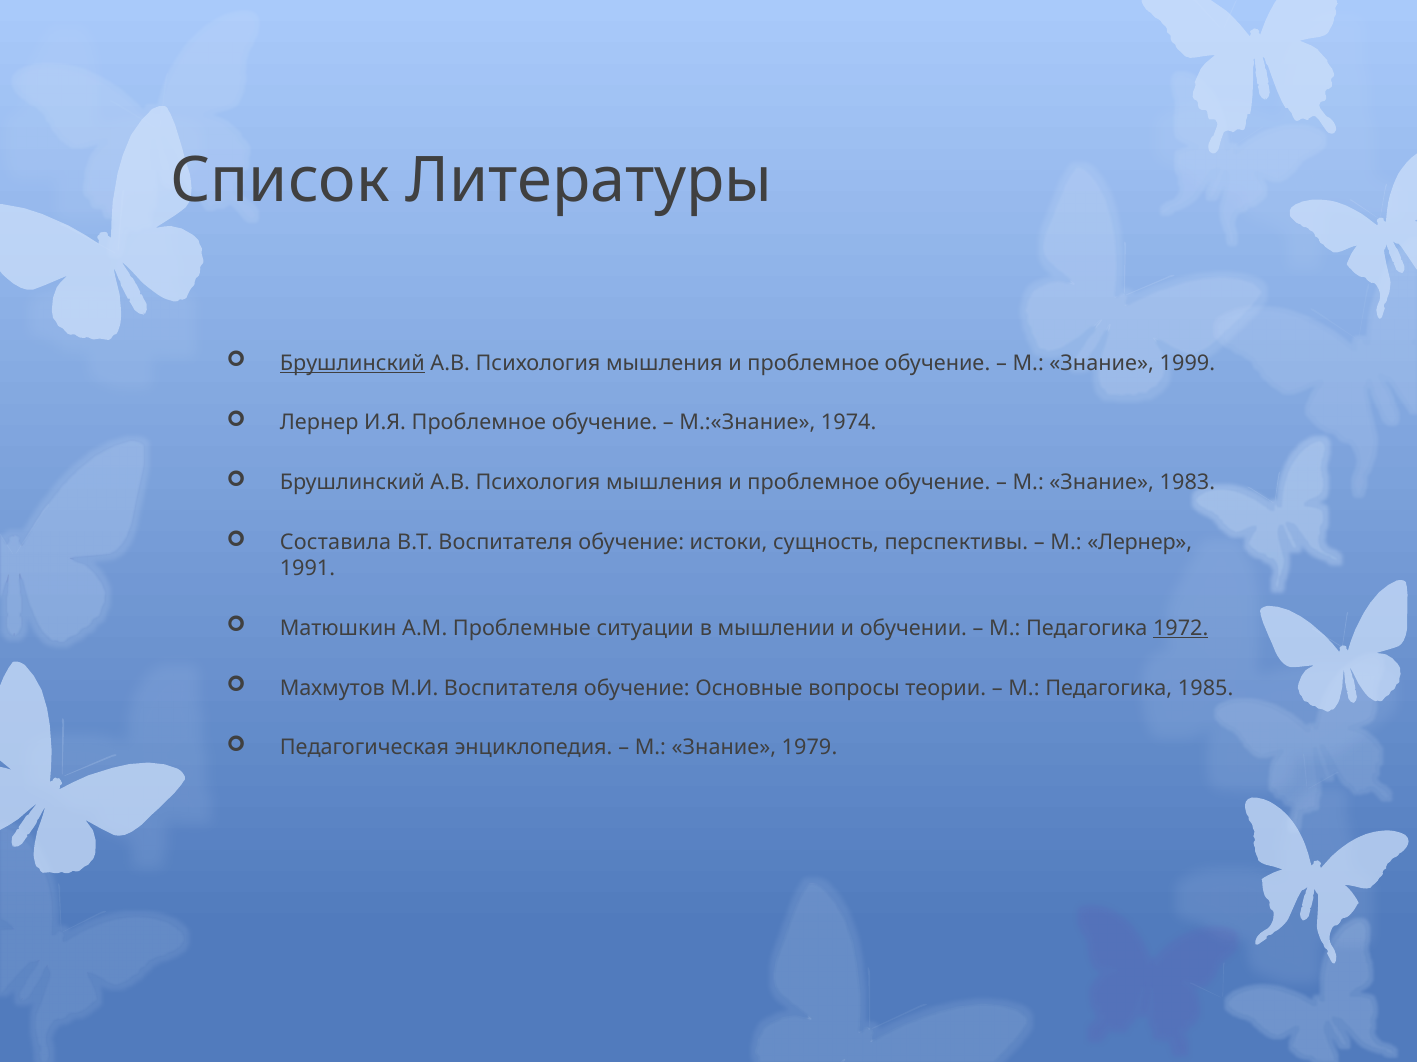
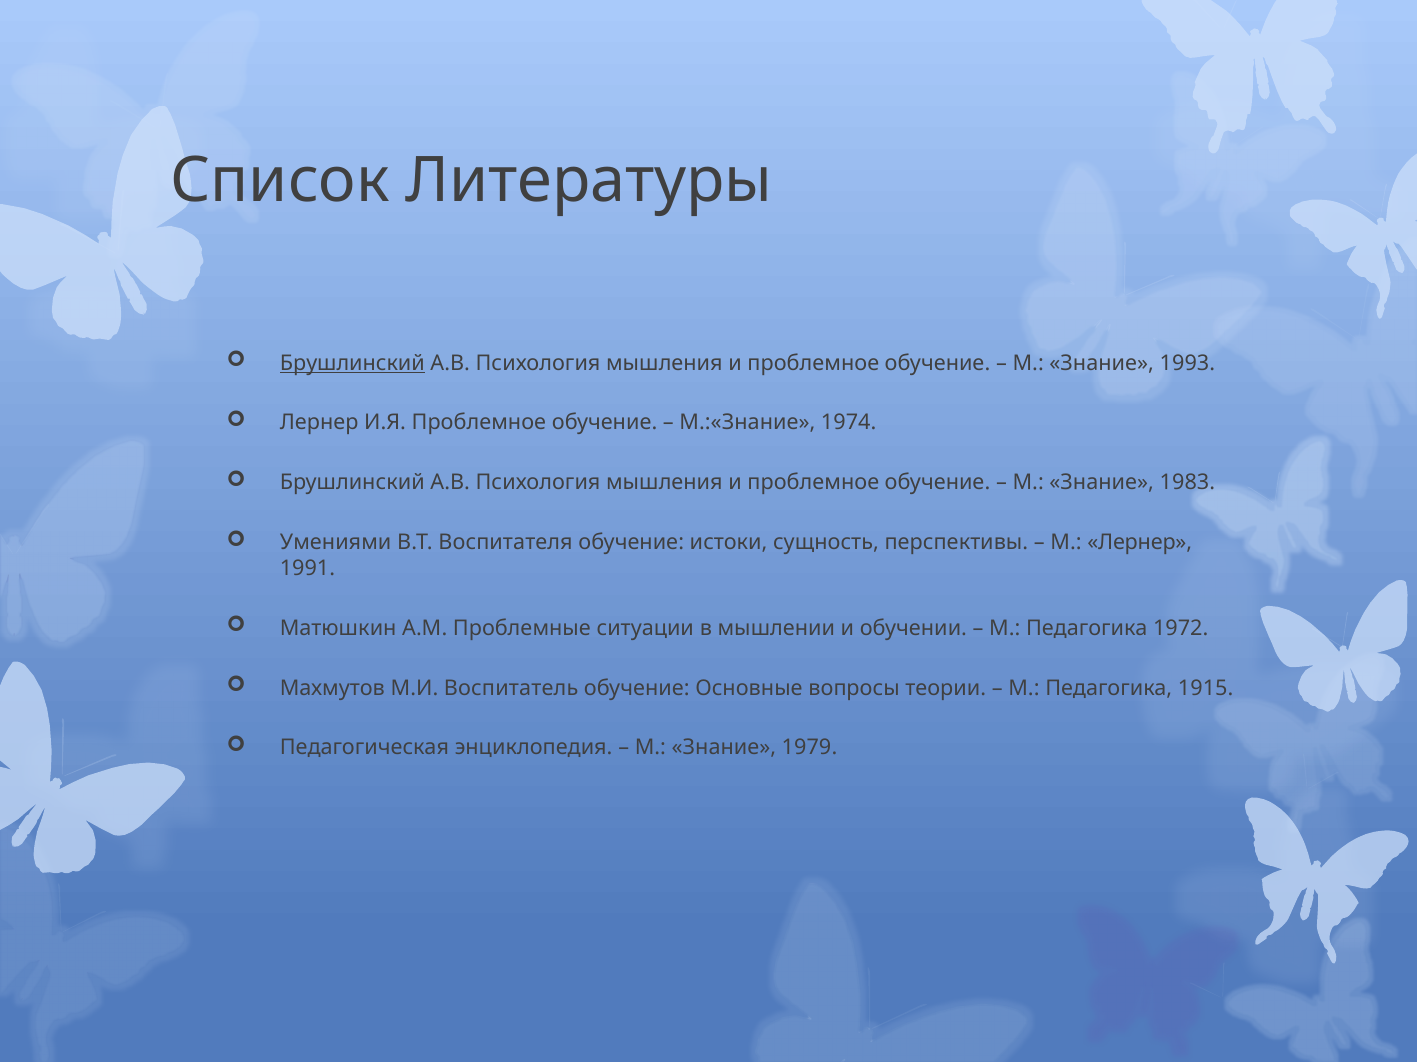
1999: 1999 -> 1993 (1187, 363)
Составила: Составила -> Умениями (336, 543)
1972 underline: present -> none (1181, 629)
М.И Воспитателя: Воспитателя -> Воспитатель (511, 689)
1985: 1985 -> 1915 (1206, 689)
